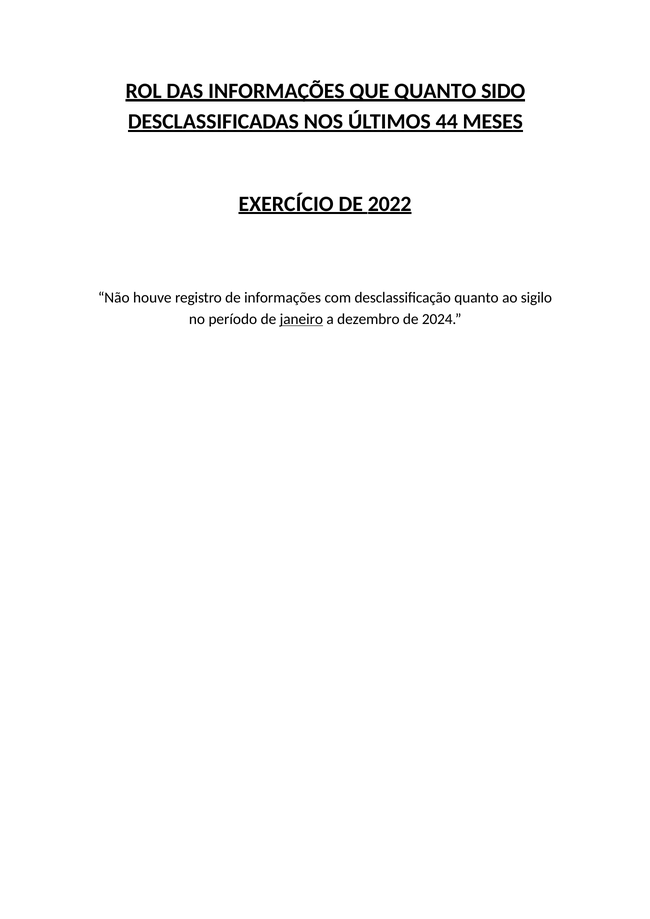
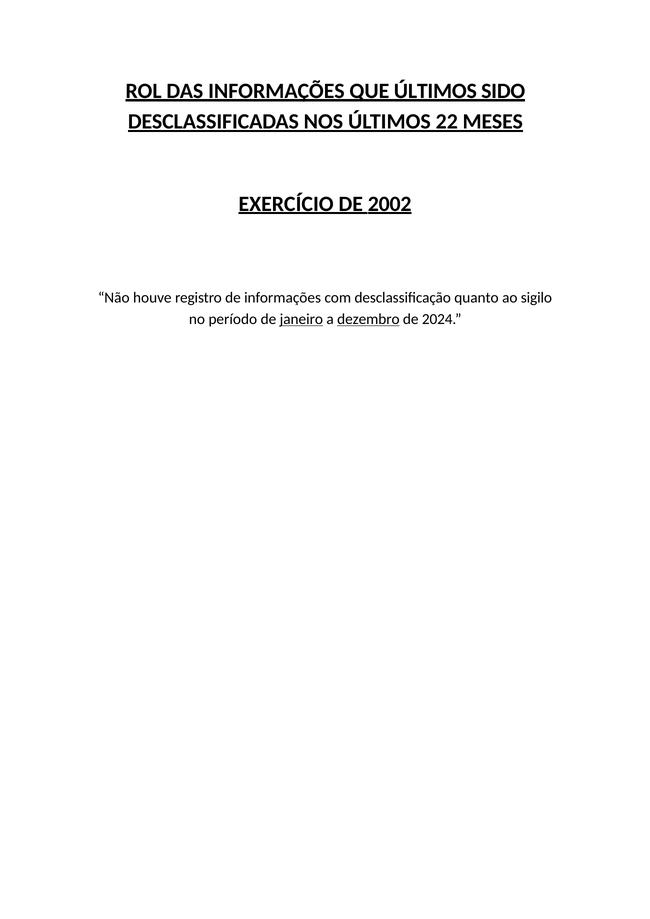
QUE QUANTO: QUANTO -> ÚLTIMOS (435, 91)
44: 44 -> 22 (447, 122)
2022: 2022 -> 2002 (390, 204)
dezembro underline: none -> present (368, 319)
